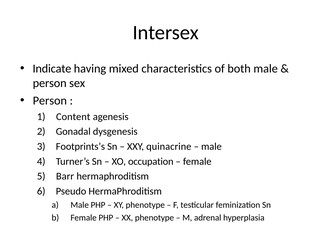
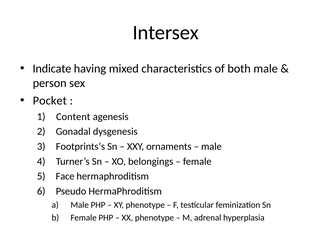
Person: Person -> Pocket (50, 101)
quinacrine: quinacrine -> ornaments (169, 146)
occupation: occupation -> belongings (151, 161)
Barr: Barr -> Face (65, 176)
